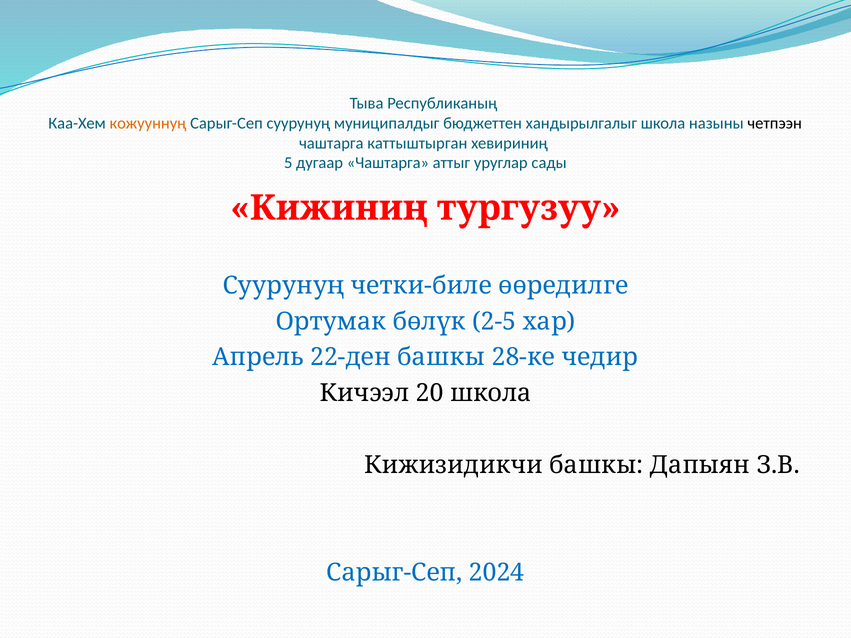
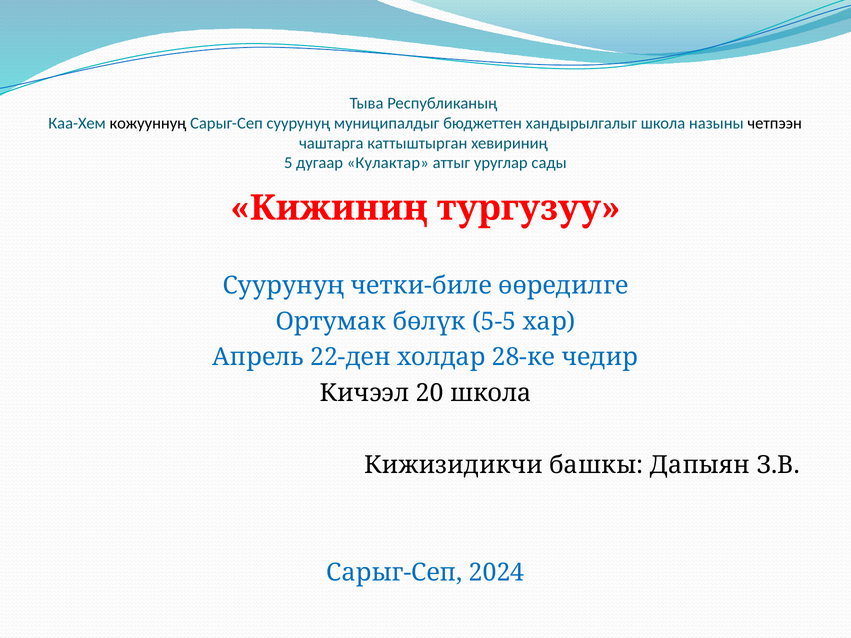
кожууннуң colour: orange -> black (148, 123)
дугаар Чаштарга: Чаштарга -> Кулактар (388, 163)
2-5: 2-5 -> 5-5 (494, 321)
22-ден башкы: башкы -> холдар (441, 357)
